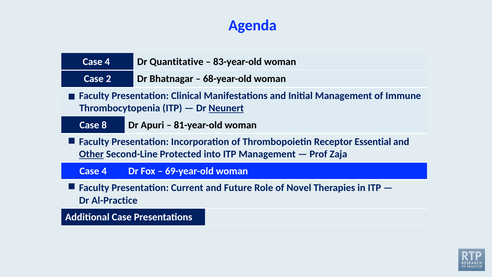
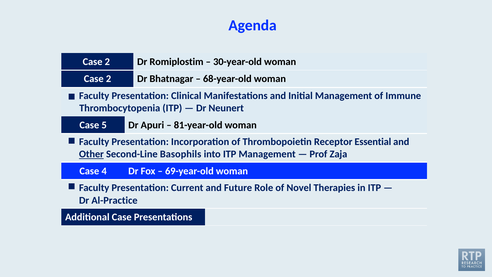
4: 4 -> 2 (107, 62)
Quantitative: Quantitative -> Romiplostim (177, 62)
83-year-old: 83-year-old -> 30-year-old (238, 62)
Neunert underline: present -> none (226, 108)
8: 8 -> 5 (104, 125)
Protected: Protected -> Basophils (181, 154)
